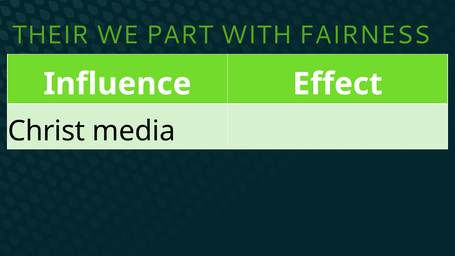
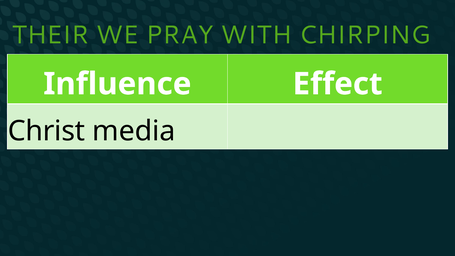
PART: PART -> PRAY (180, 35)
FAIRNESS: FAIRNESS -> CHIRPING (365, 35)
